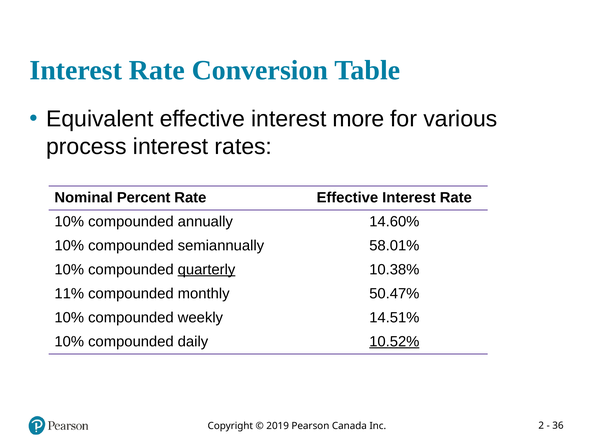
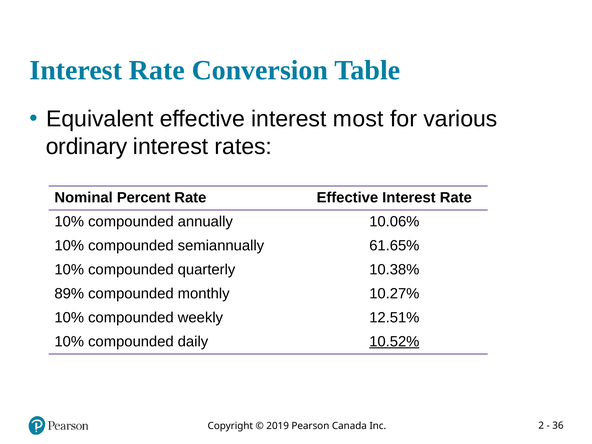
more: more -> most (358, 119)
process: process -> ordinary (87, 147)
14.60%: 14.60% -> 10.06% (394, 222)
58.01%: 58.01% -> 61.65% (394, 246)
quarterly underline: present -> none (207, 270)
11%: 11% -> 89% (69, 294)
50.47%: 50.47% -> 10.27% (394, 294)
14.51%: 14.51% -> 12.51% (394, 318)
